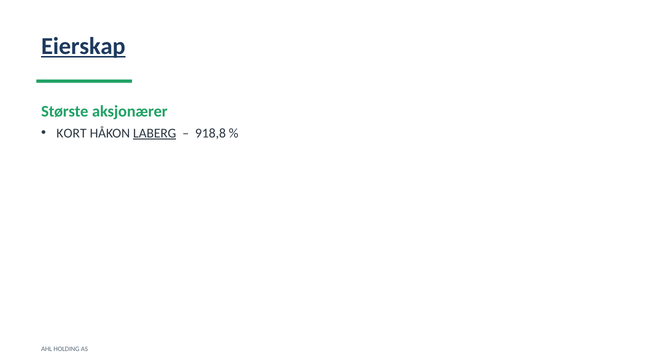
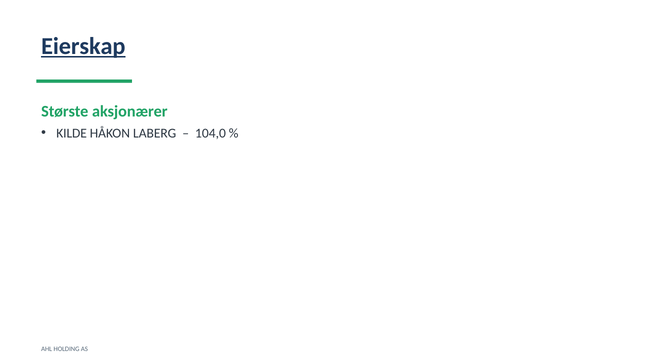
KORT: KORT -> KILDE (72, 133)
LABERG underline: present -> none (155, 133)
918,8: 918,8 -> 104,0 (210, 133)
